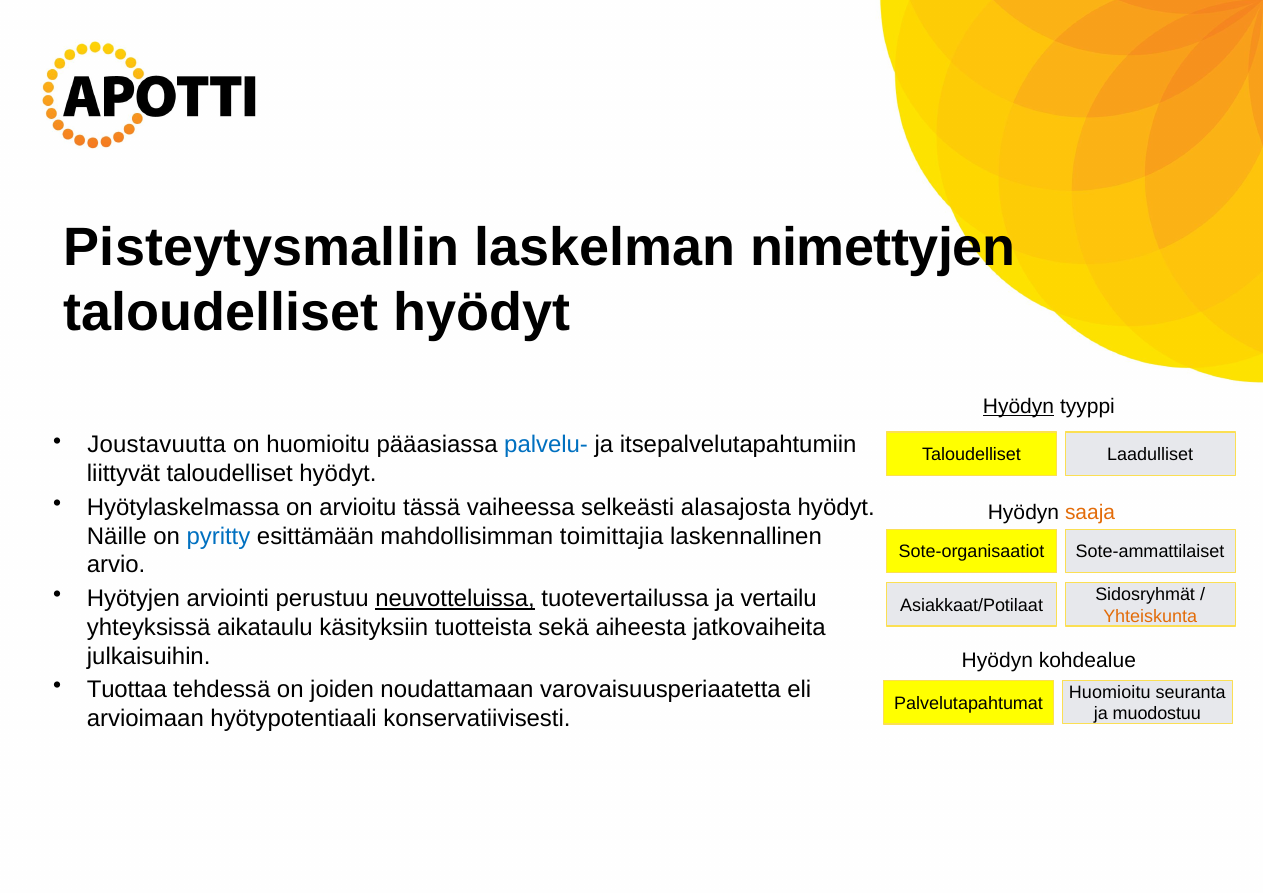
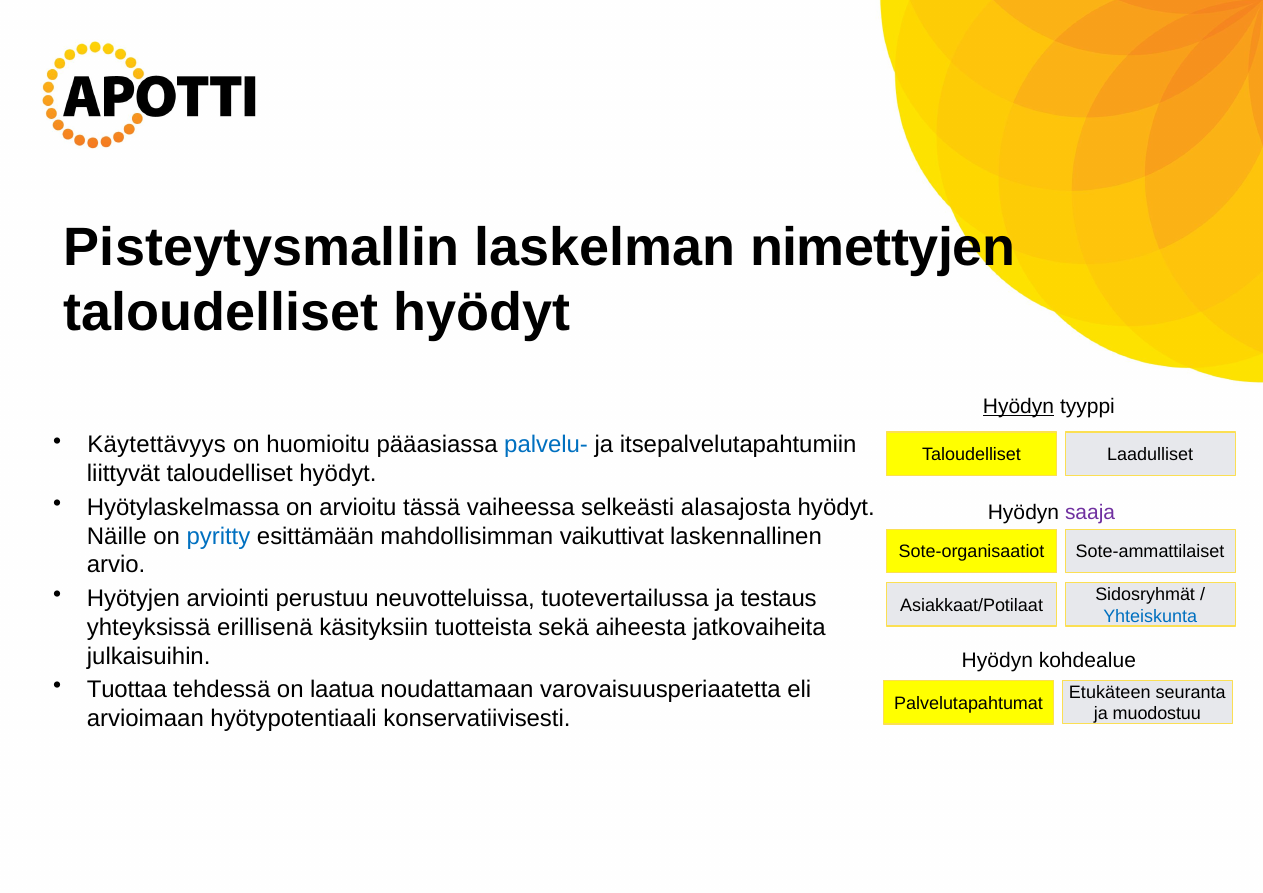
Joustavuutta: Joustavuutta -> Käytettävyys (157, 445)
saaja colour: orange -> purple (1090, 513)
toimittajia: toimittajia -> vaikuttivat (612, 536)
neuvotteluissa underline: present -> none (455, 599)
vertailu: vertailu -> testaus (779, 599)
Yhteiskunta colour: orange -> blue (1150, 616)
aikataulu: aikataulu -> erillisenä (265, 627)
joiden: joiden -> laatua (342, 690)
Huomioitu: Huomioitu -> Etukäteen (1110, 692)
